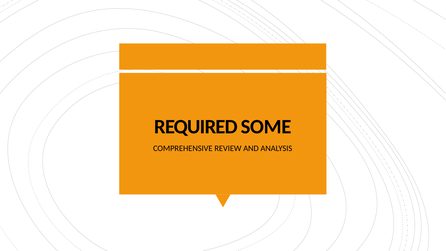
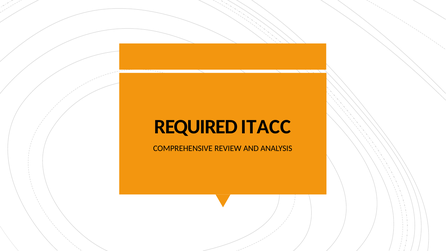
SOME: SOME -> ITACC (266, 127)
